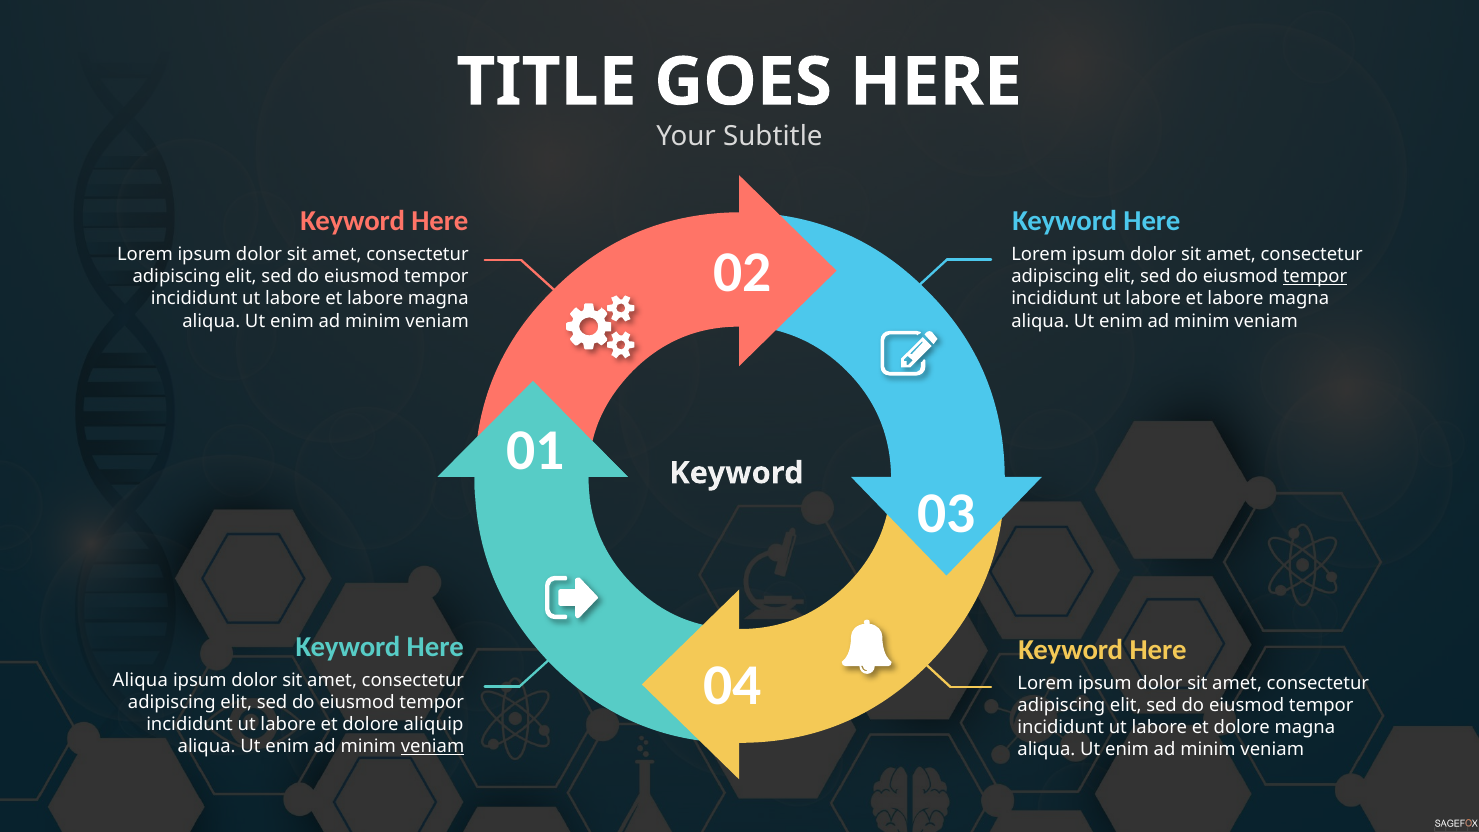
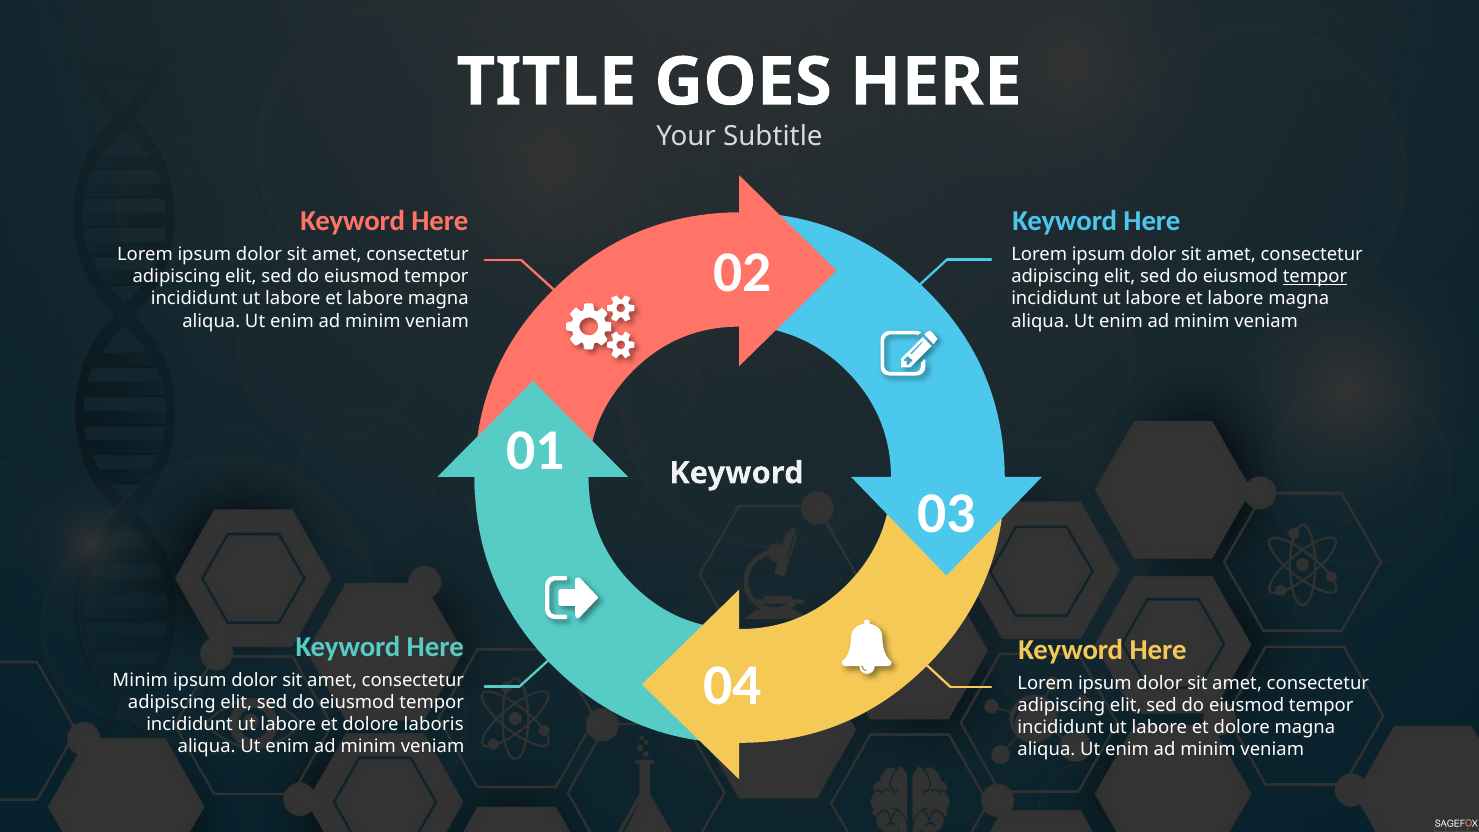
Aliqua: Aliqua -> Minim (140, 680)
aliquip: aliquip -> laboris (434, 725)
veniam underline: present -> none (433, 747)
